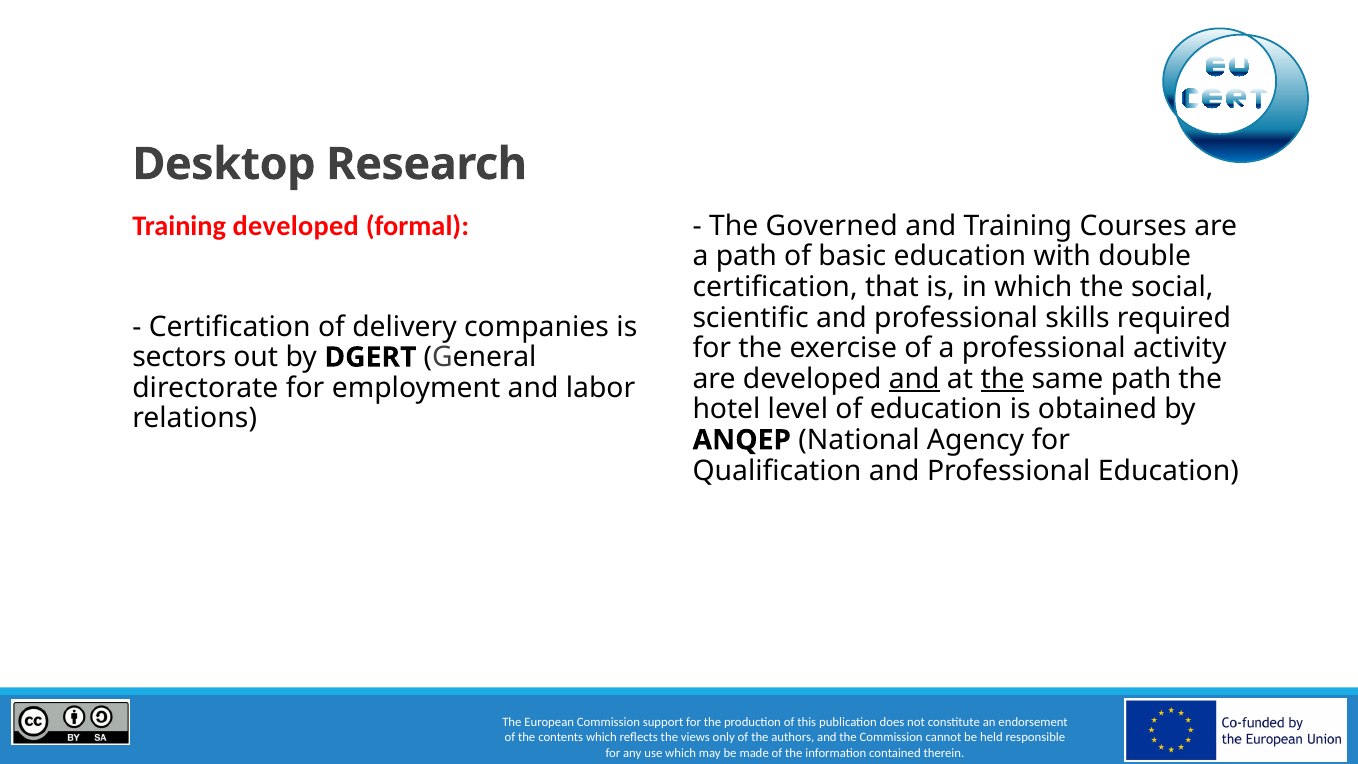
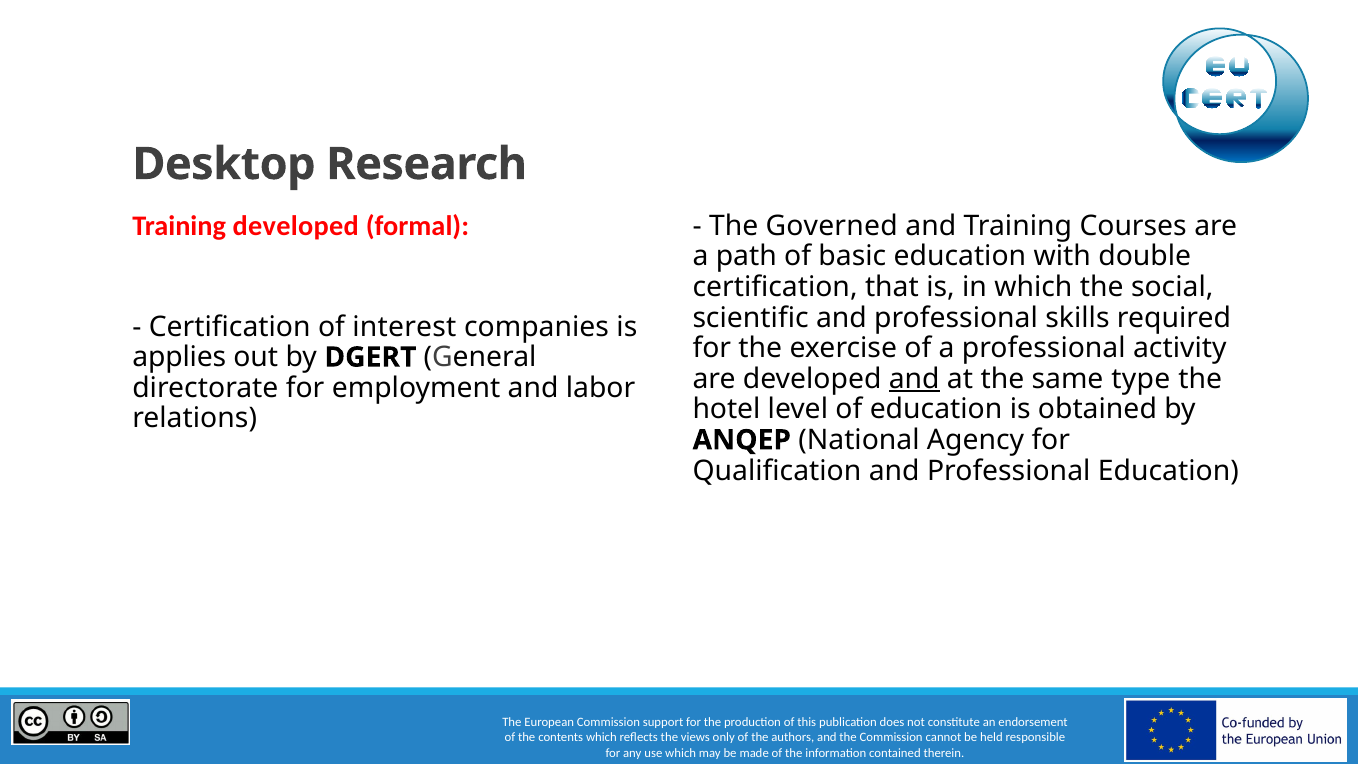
delivery: delivery -> interest (404, 327)
sectors: sectors -> applies (179, 357)
the underline: present -> none (1002, 379)
same path: path -> type (1141, 379)
